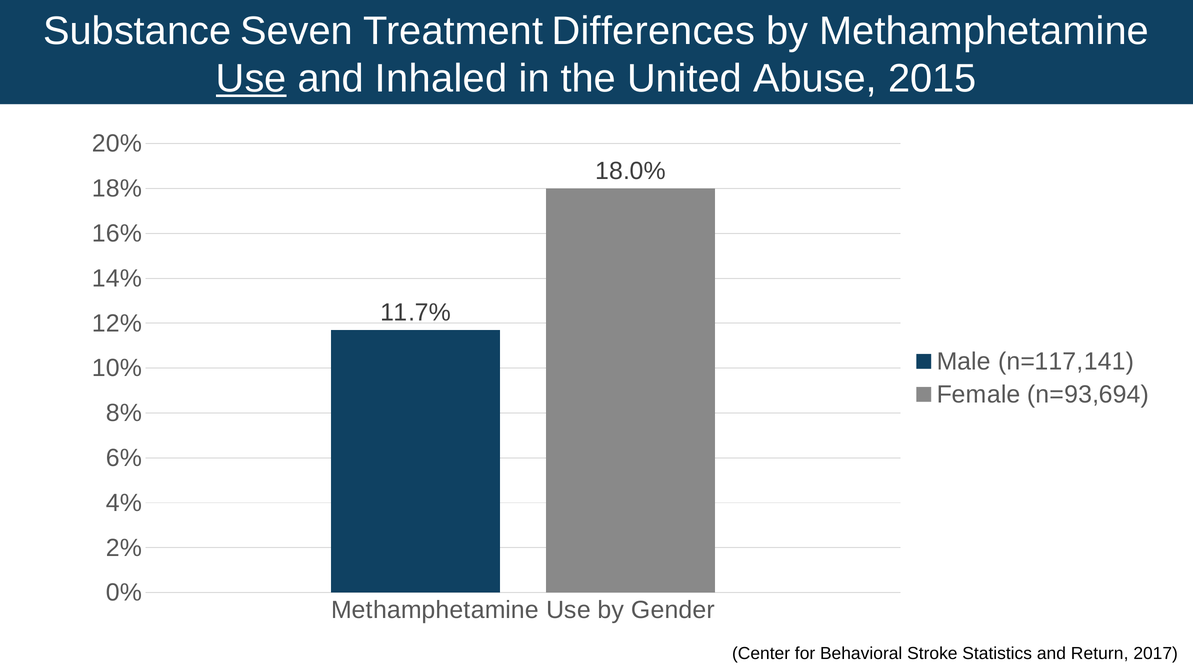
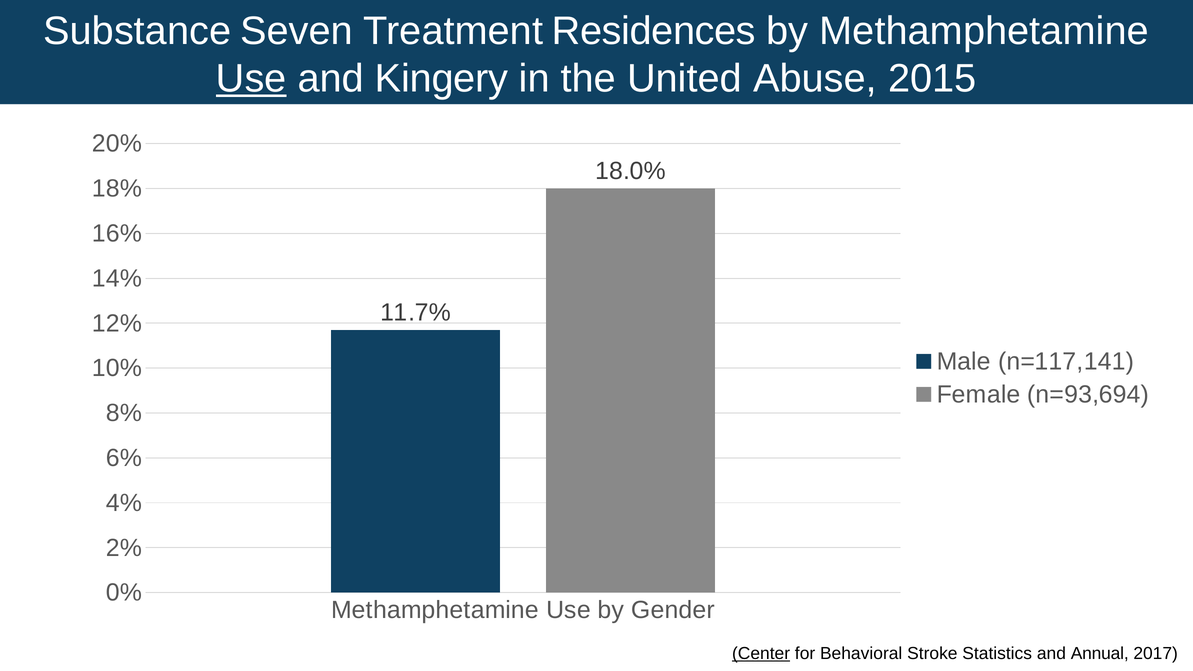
Differences: Differences -> Residences (654, 31)
Inhaled: Inhaled -> Kingery (441, 79)
Center underline: none -> present (761, 654)
Return: Return -> Annual (1100, 654)
